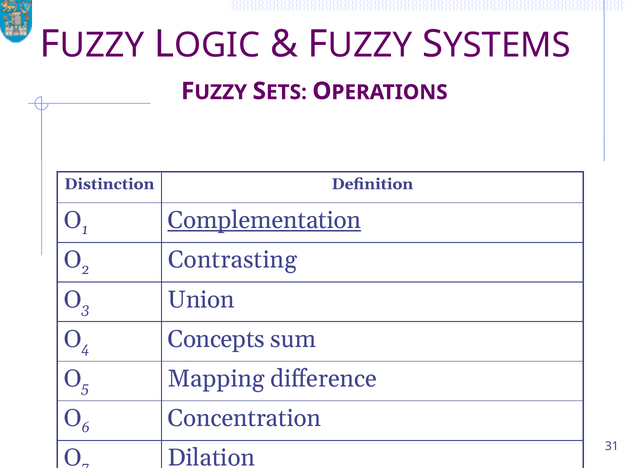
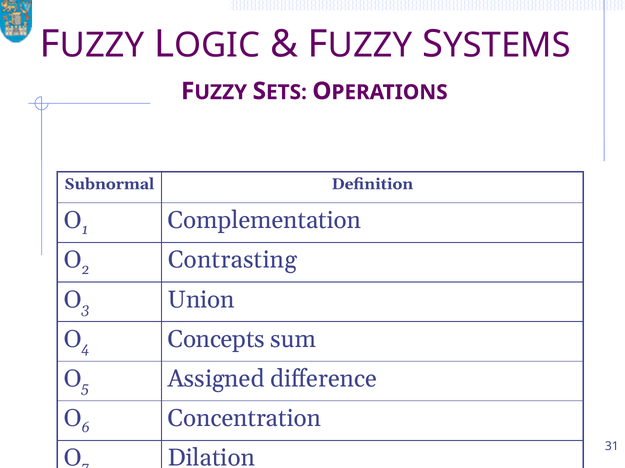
Distinction: Distinction -> Subnormal (109, 184)
Complementation underline: present -> none (264, 221)
Mapping: Mapping -> Assigned (216, 379)
